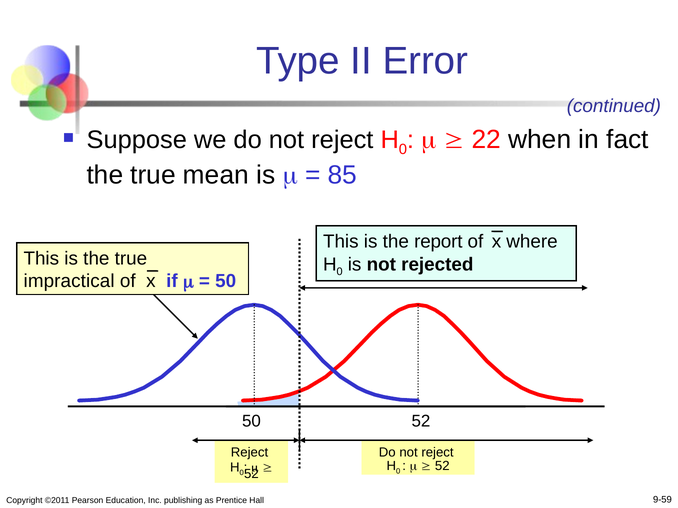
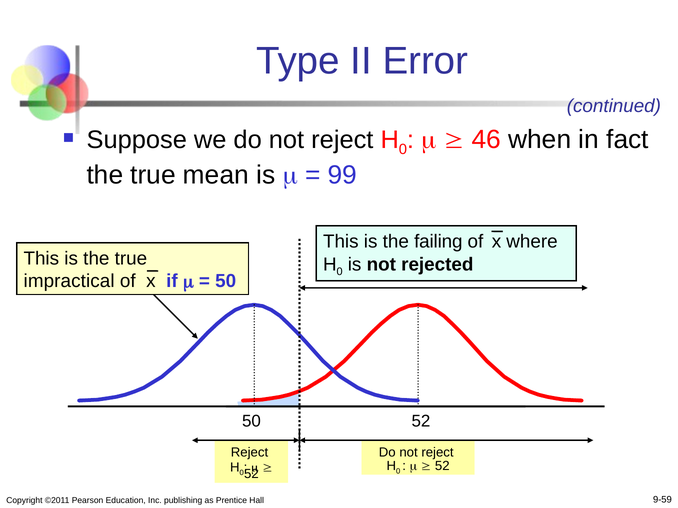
22: 22 -> 46 (486, 139)
85: 85 -> 99 (342, 175)
report: report -> failing (438, 242)
